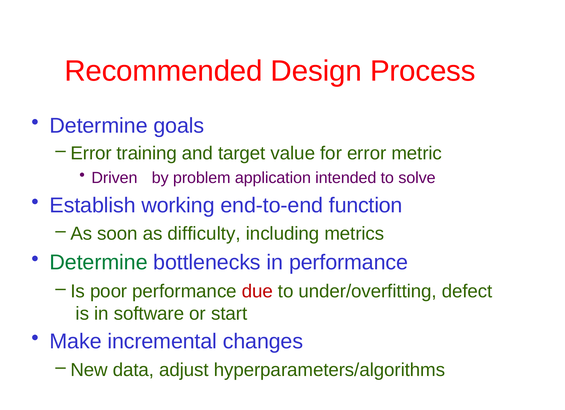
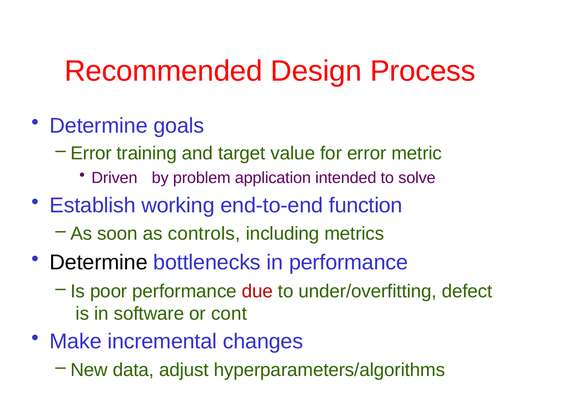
difficulty: difficulty -> controls (204, 234)
Determine colour: green -> black (99, 263)
start: start -> cont (229, 314)
